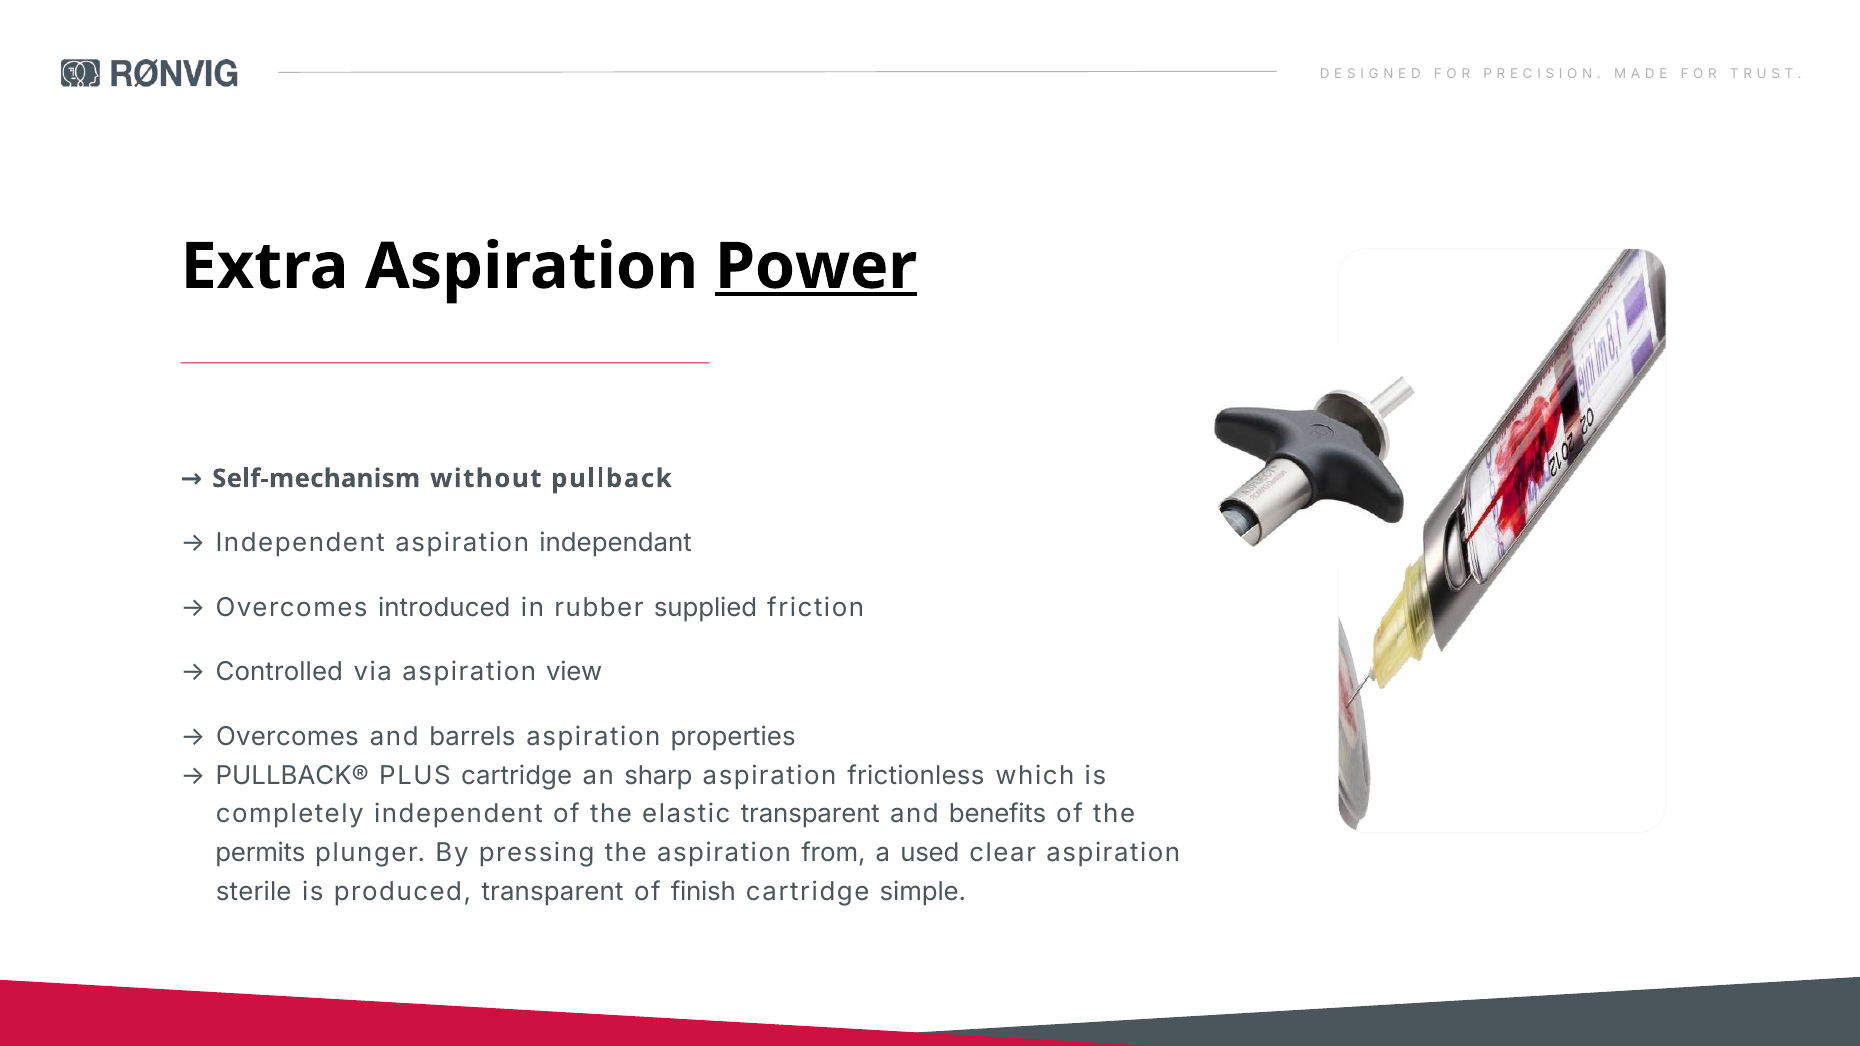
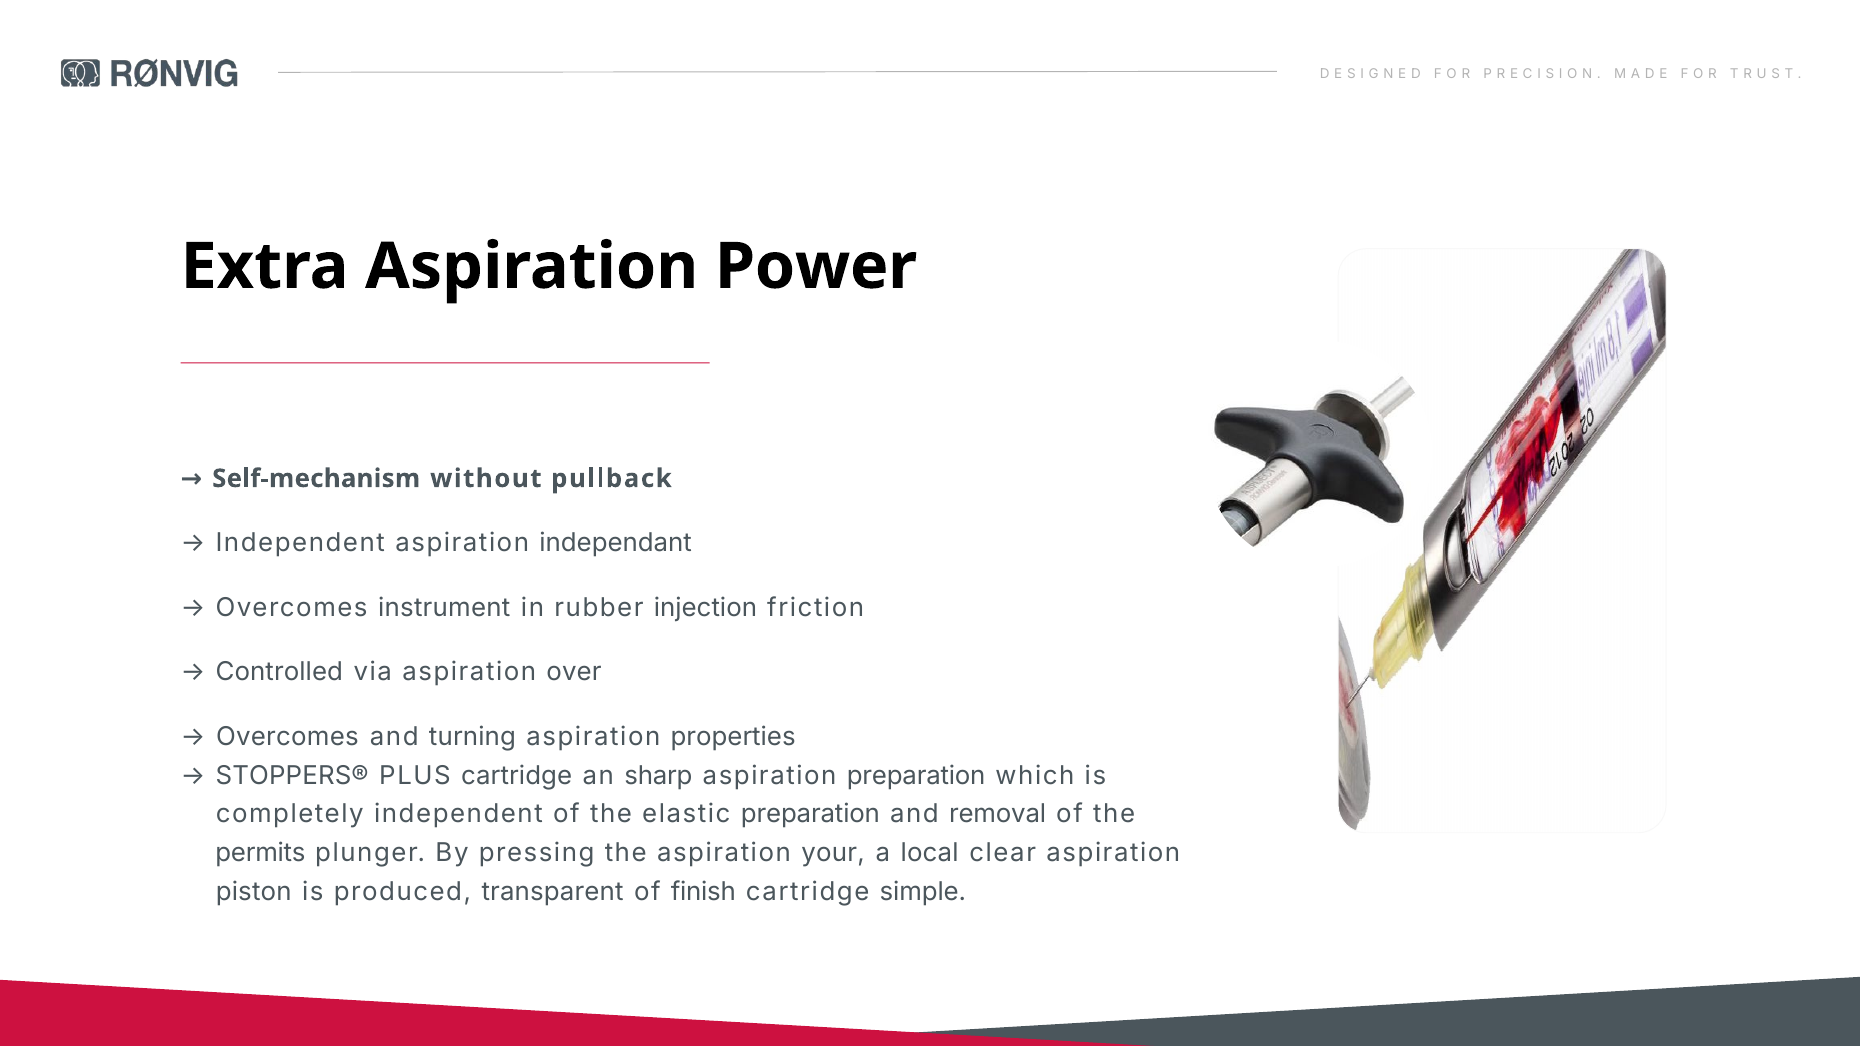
Power underline: present -> none (816, 267)
introduced: introduced -> instrument (444, 608)
supplied: supplied -> injection (705, 608)
view: view -> over (574, 672)
barrels: barrels -> turning (472, 737)
PULLBACK®: PULLBACK® -> STOPPERS® (292, 776)
aspiration frictionless: frictionless -> preparation (916, 776)
elastic transparent: transparent -> preparation (810, 814)
benefits: benefits -> removal (998, 814)
from: from -> your (833, 853)
used: used -> local (930, 853)
sterile: sterile -> piston (254, 892)
